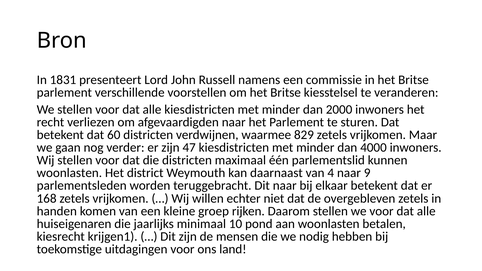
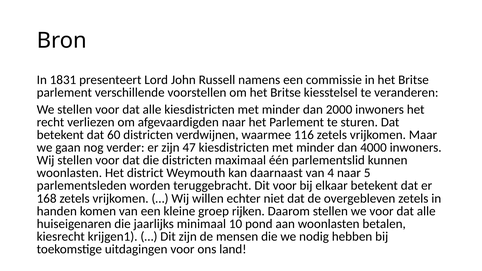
829: 829 -> 116 (304, 135)
9: 9 -> 5 (367, 173)
Dit naar: naar -> voor (285, 186)
